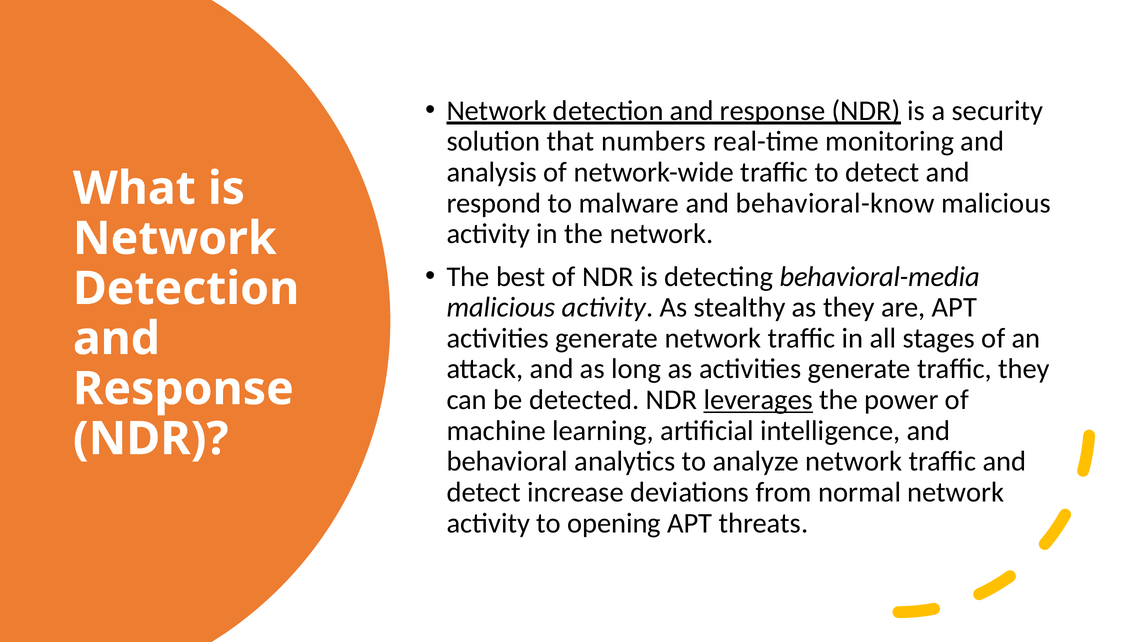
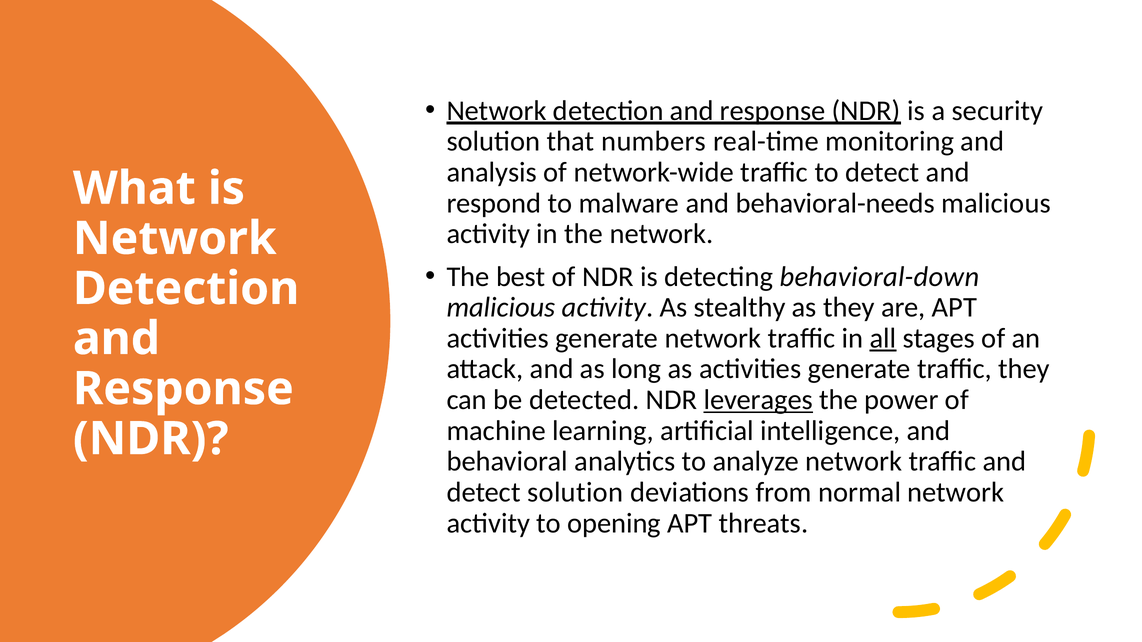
behavioral-know: behavioral-know -> behavioral-needs (835, 203)
behavioral-media: behavioral-media -> behavioral-down (879, 277)
all underline: none -> present (883, 338)
detect increase: increase -> solution (575, 493)
